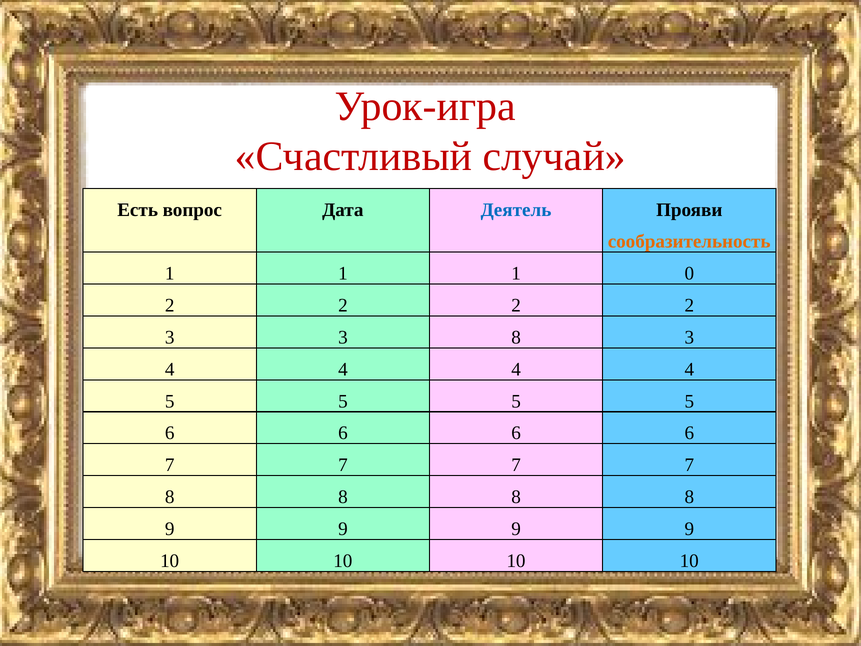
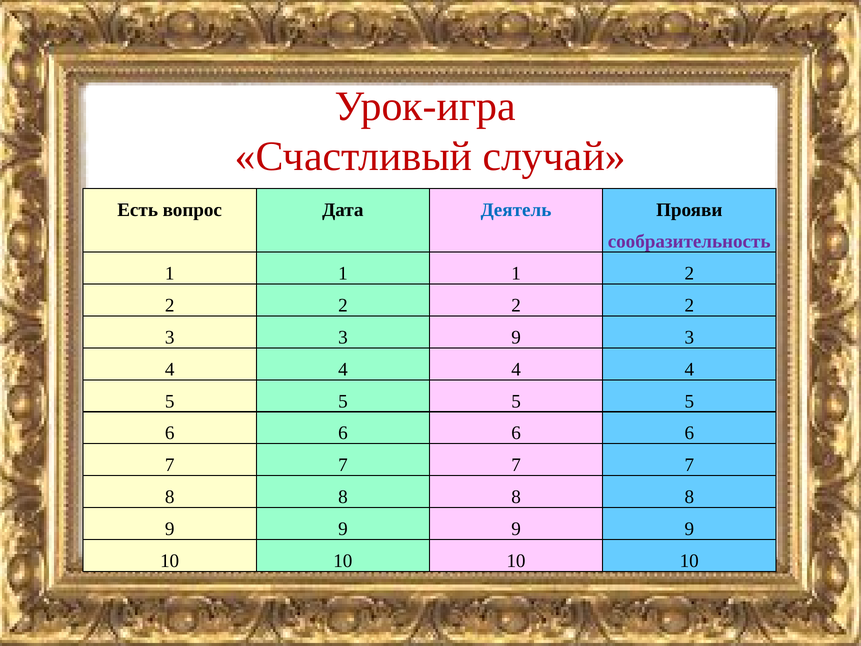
сообразительность colour: orange -> purple (689, 242)
1 0: 0 -> 2 (689, 273)
3 8: 8 -> 9 (516, 337)
